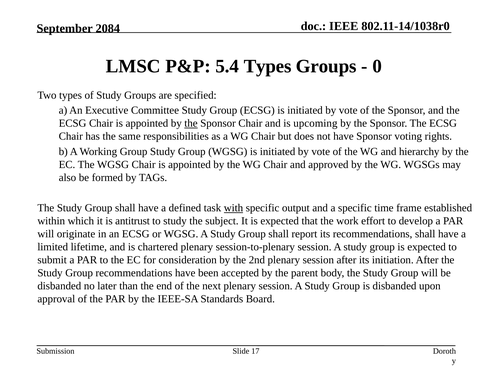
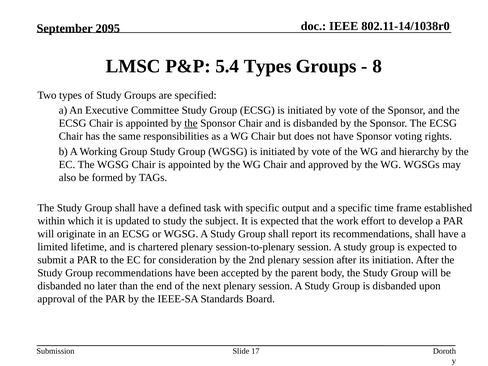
2084: 2084 -> 2095 (108, 29)
0: 0 -> 8 (377, 66)
and is upcoming: upcoming -> disbanded (315, 123)
with underline: present -> none (234, 208)
antitrust: antitrust -> updated (132, 221)
